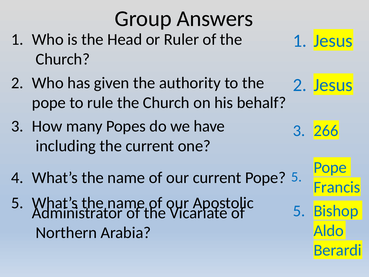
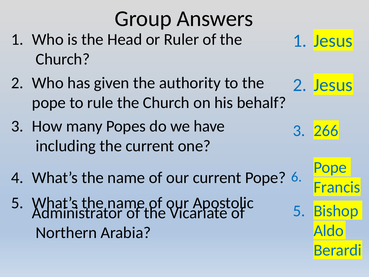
Pope 5: 5 -> 6 (296, 177)
